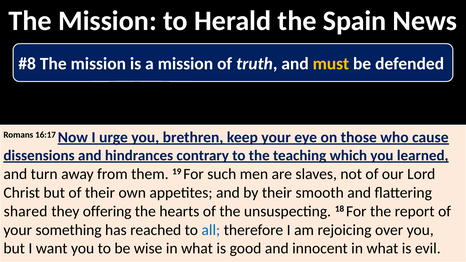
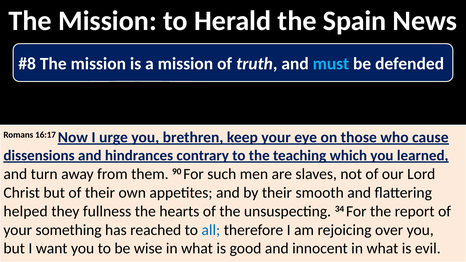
must colour: yellow -> light blue (331, 64)
19: 19 -> 90 (177, 172)
shared: shared -> helped (26, 211)
offering: offering -> fullness (107, 211)
18: 18 -> 34 (340, 209)
